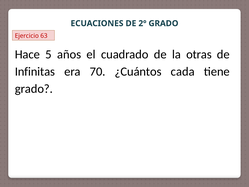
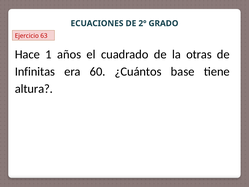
5: 5 -> 1 (49, 54)
70: 70 -> 60 (98, 71)
cada: cada -> base (183, 71)
grado: grado -> altura (34, 89)
